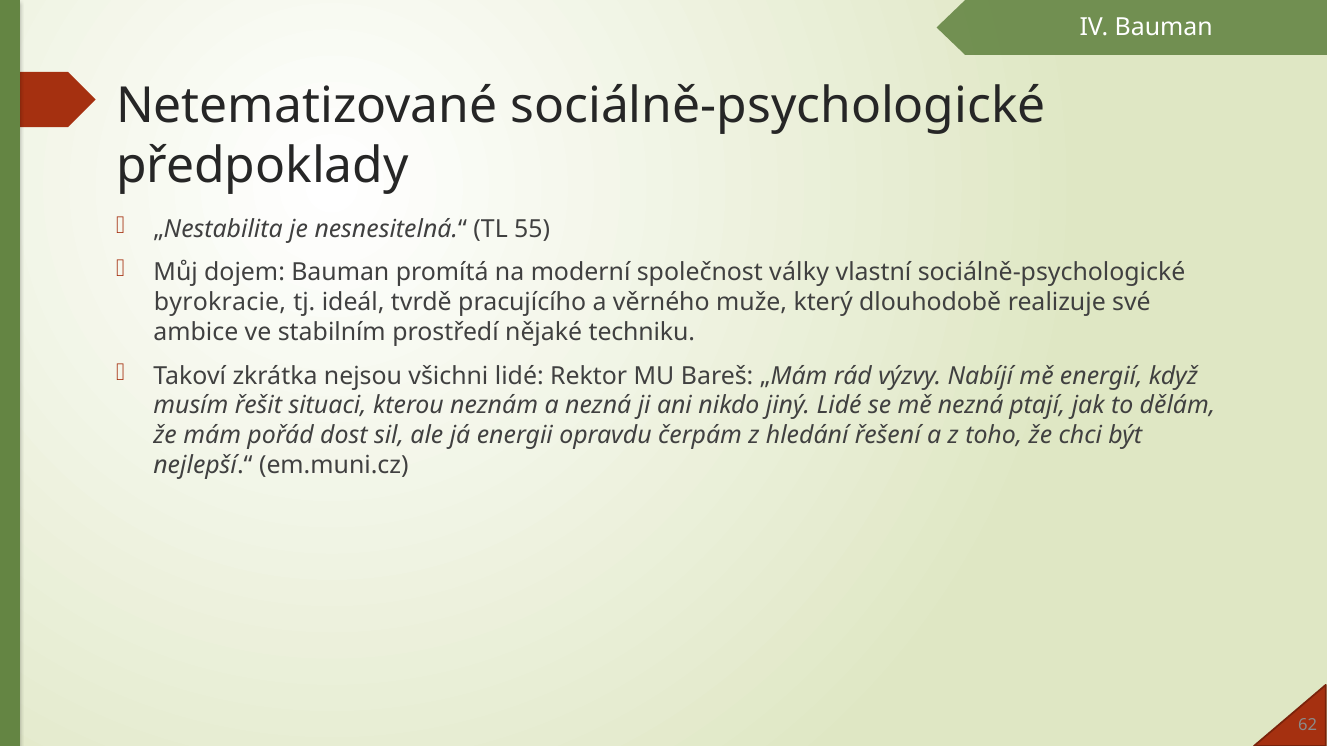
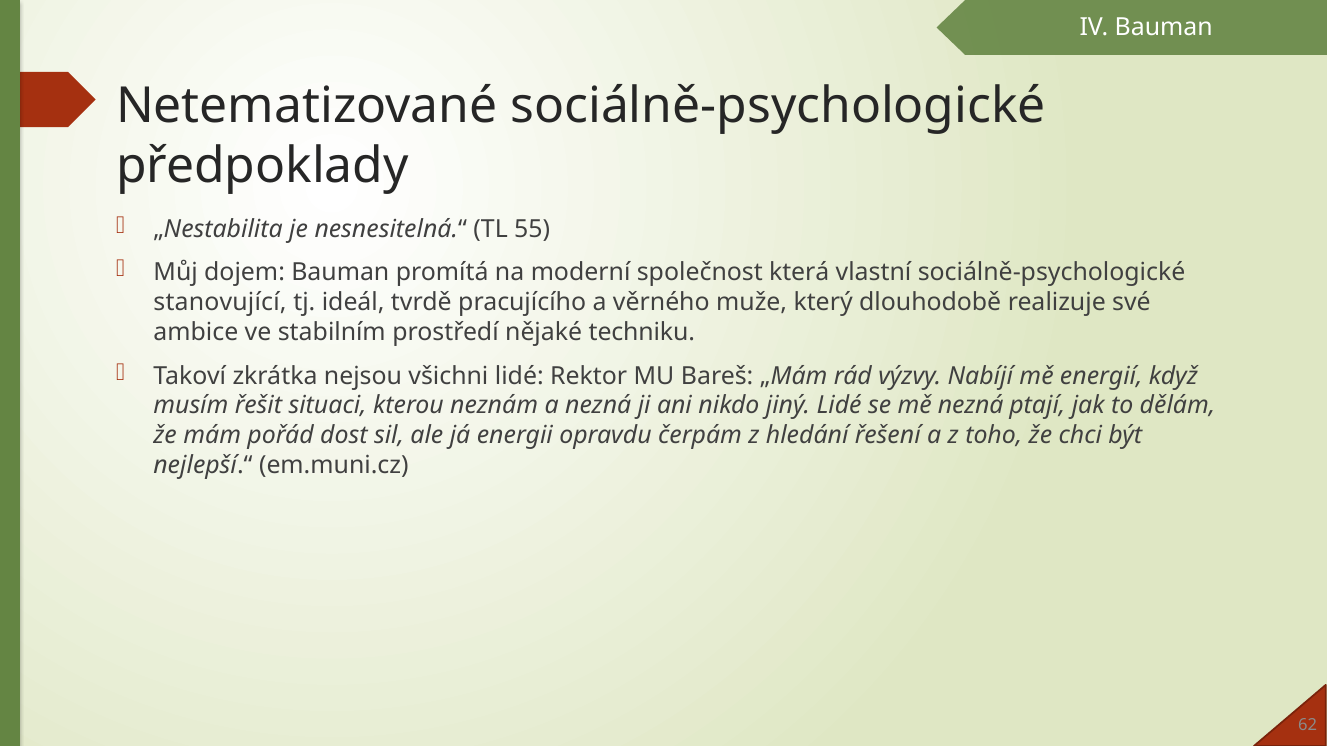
války: války -> která (799, 273)
byrokracie: byrokracie -> stanovující (220, 303)
